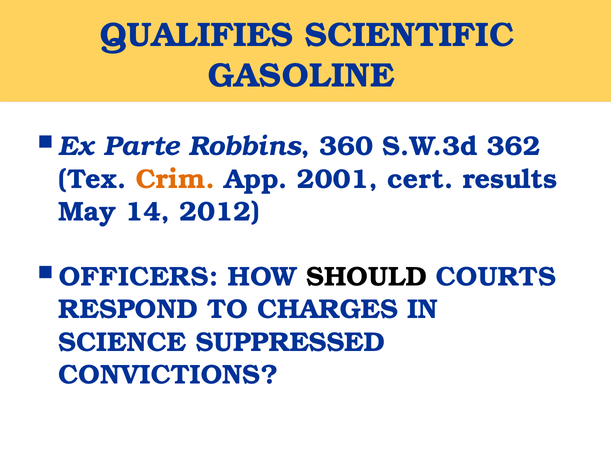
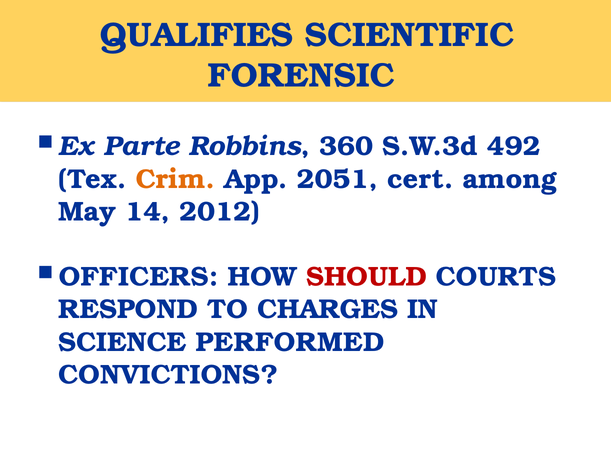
GASOLINE: GASOLINE -> FORENSIC (301, 76)
362: 362 -> 492 (514, 147)
2001: 2001 -> 2051 (337, 179)
results: results -> among (510, 179)
SHOULD colour: black -> red (366, 277)
SUPPRESSED: SUPPRESSED -> PERFORMED (290, 342)
